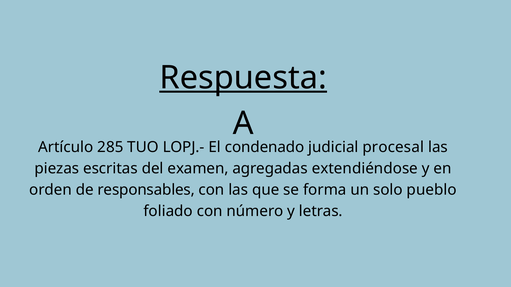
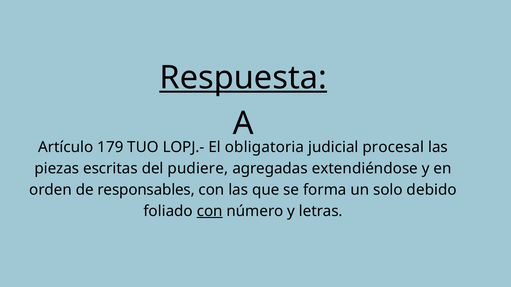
285: 285 -> 179 (110, 147)
condenado: condenado -> obligatoria (264, 147)
examen: examen -> pudiere (198, 169)
pueblo: pueblo -> debido (432, 190)
con underline: none -> present (210, 211)
